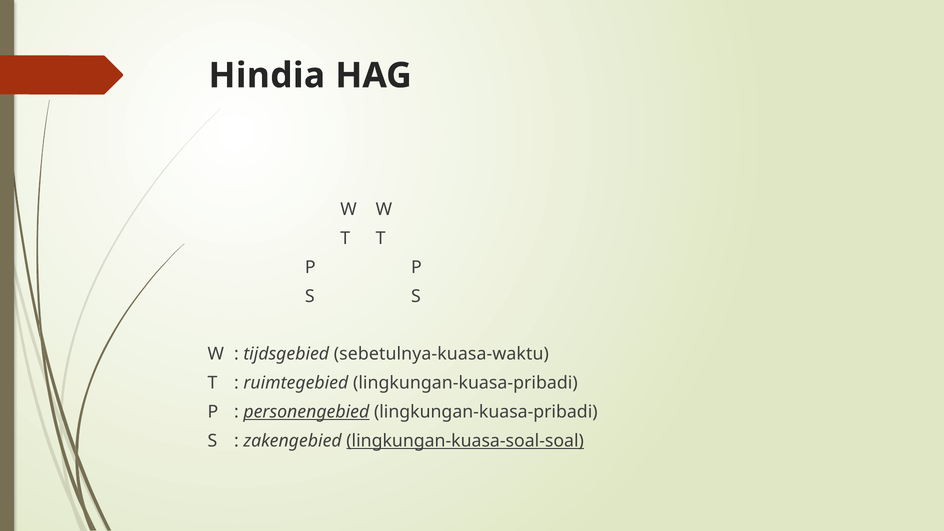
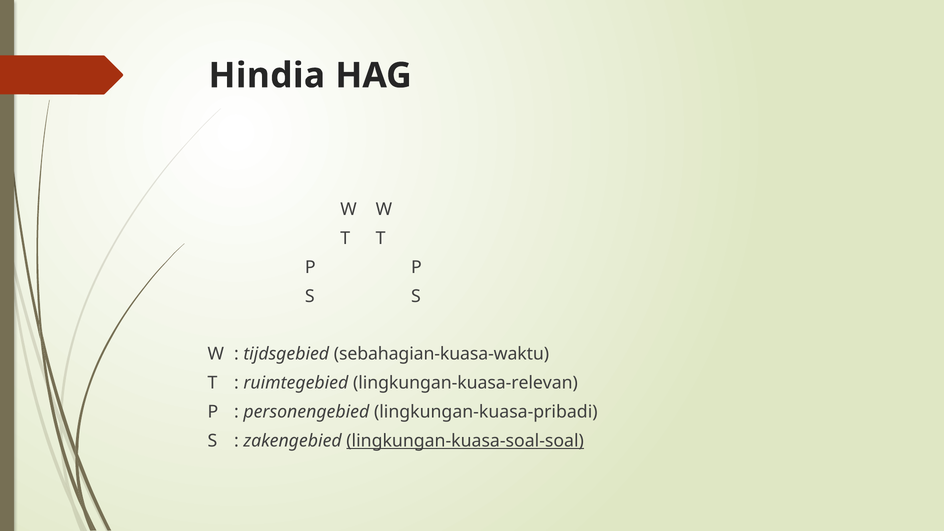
sebetulnya-kuasa-waktu: sebetulnya-kuasa-waktu -> sebahagian-kuasa-waktu (441, 354)
ruimtegebied lingkungan-kuasa-pribadi: lingkungan-kuasa-pribadi -> lingkungan-kuasa-relevan (465, 383)
personengebied underline: present -> none (306, 412)
